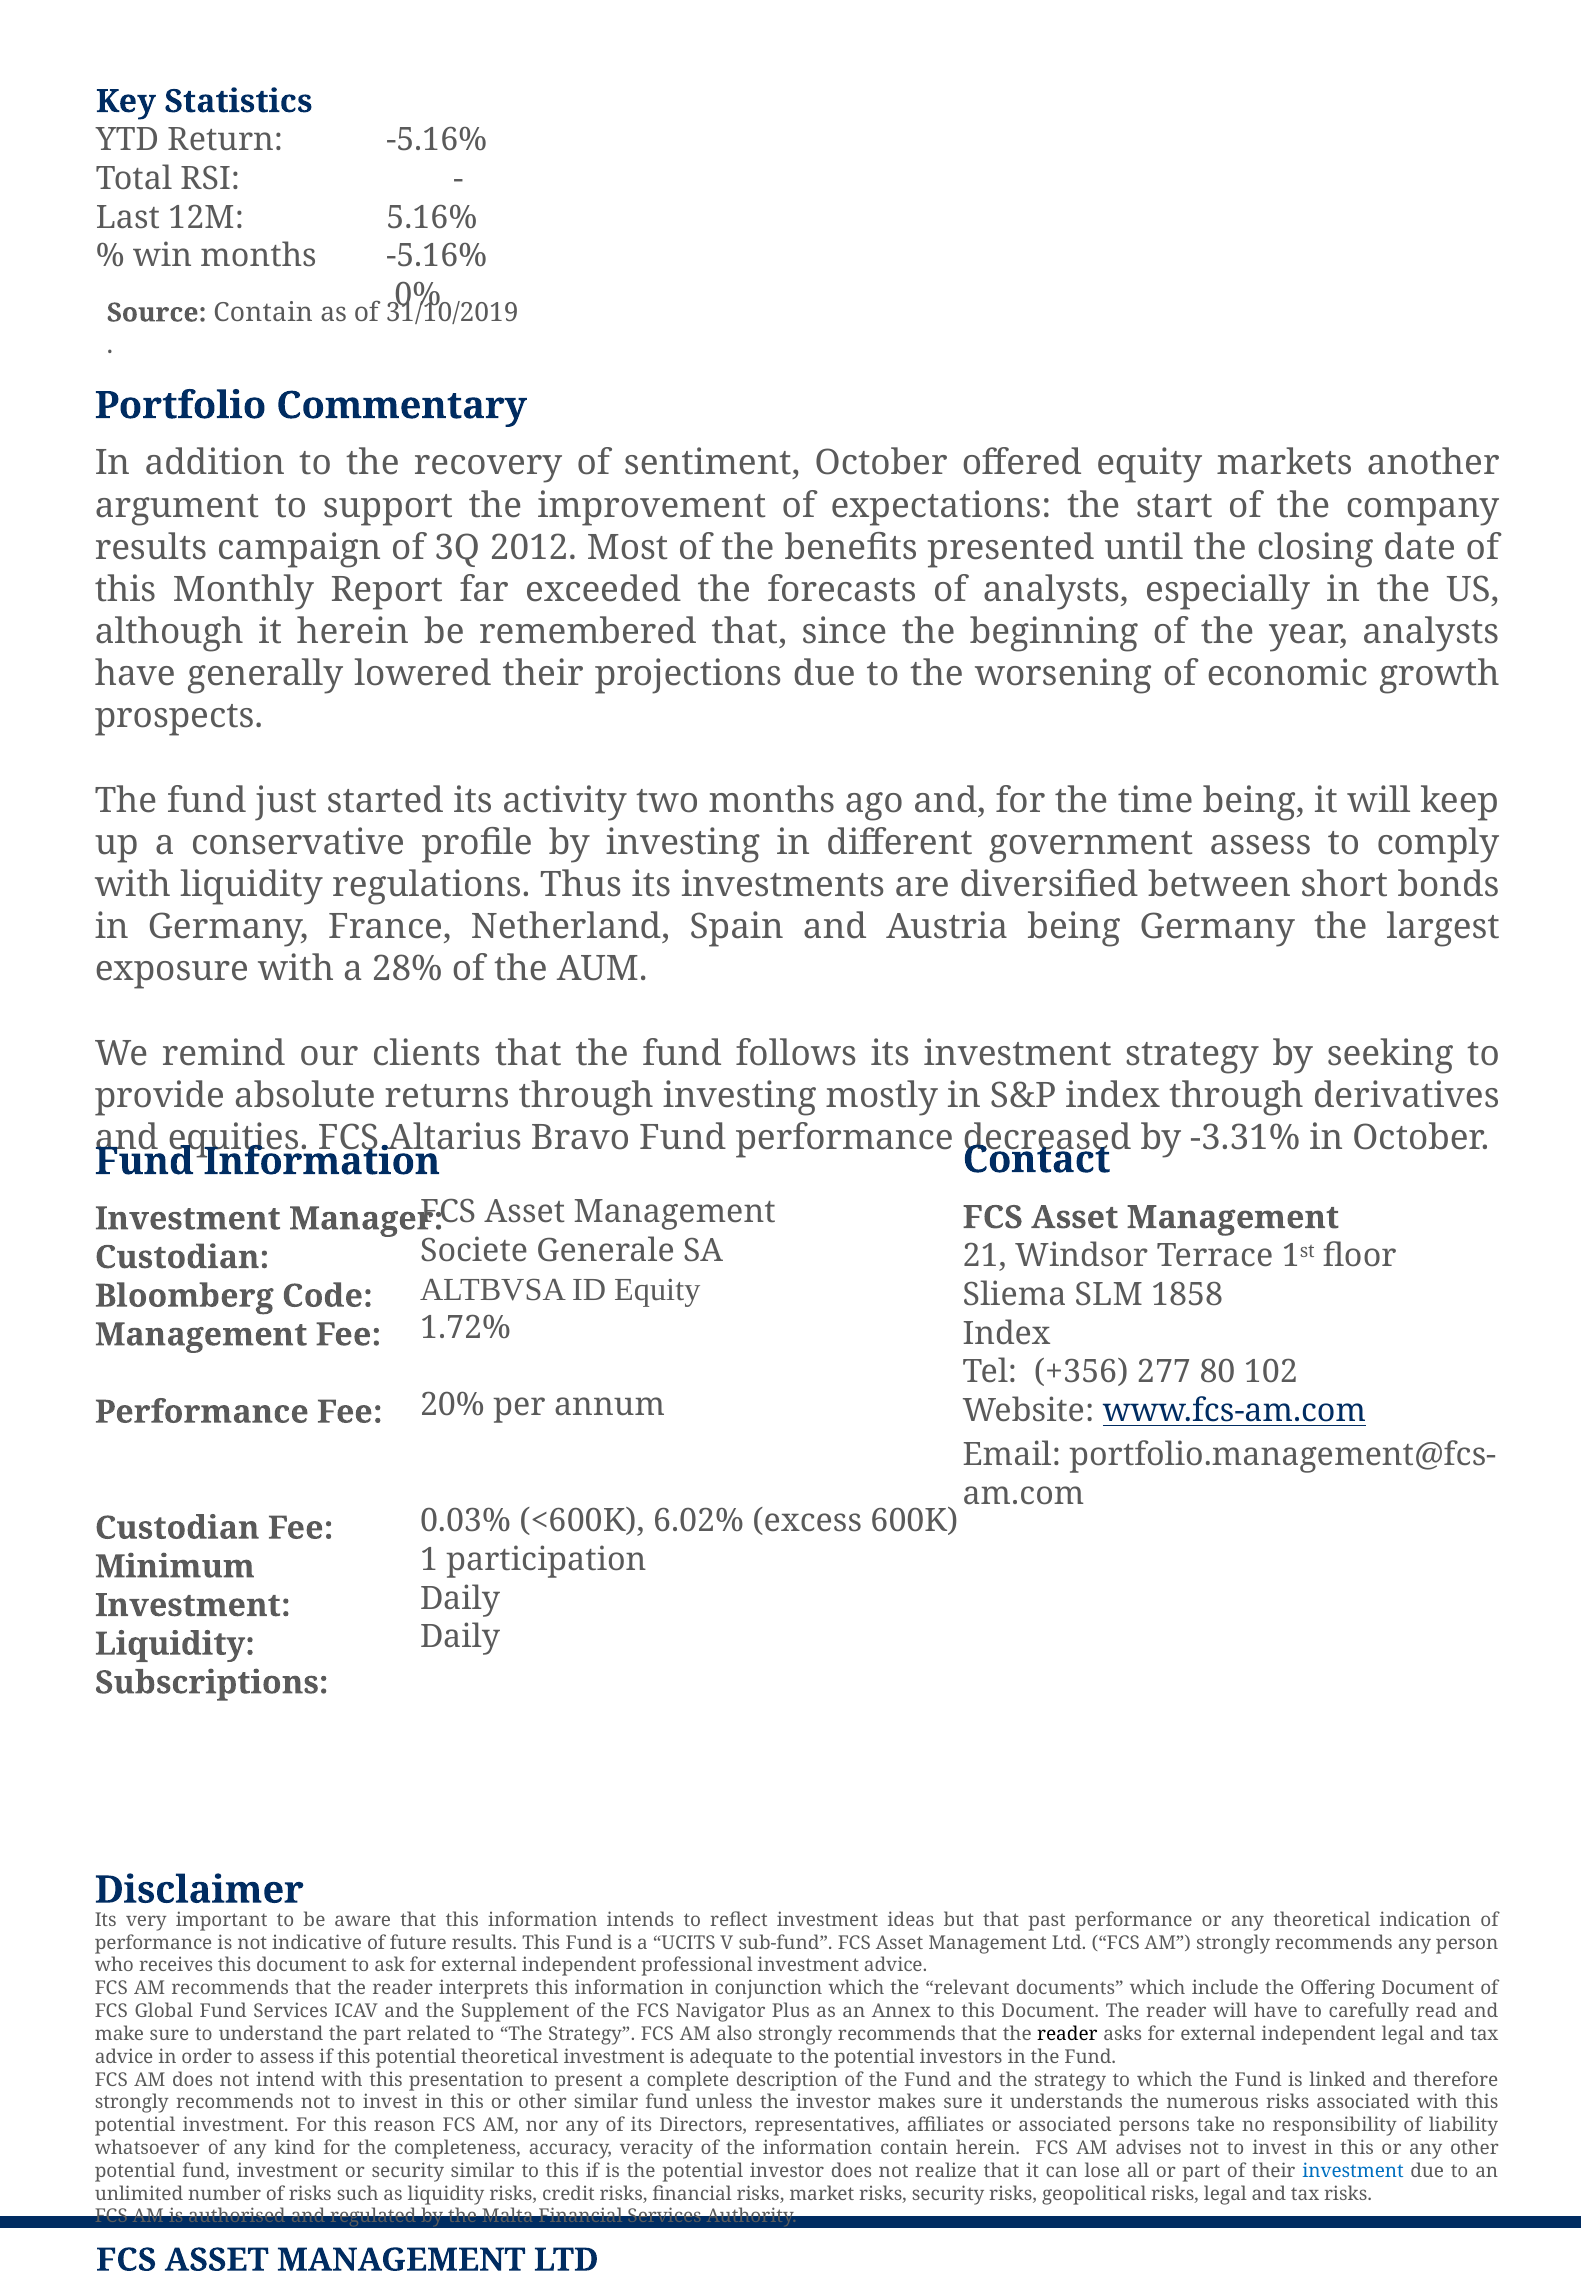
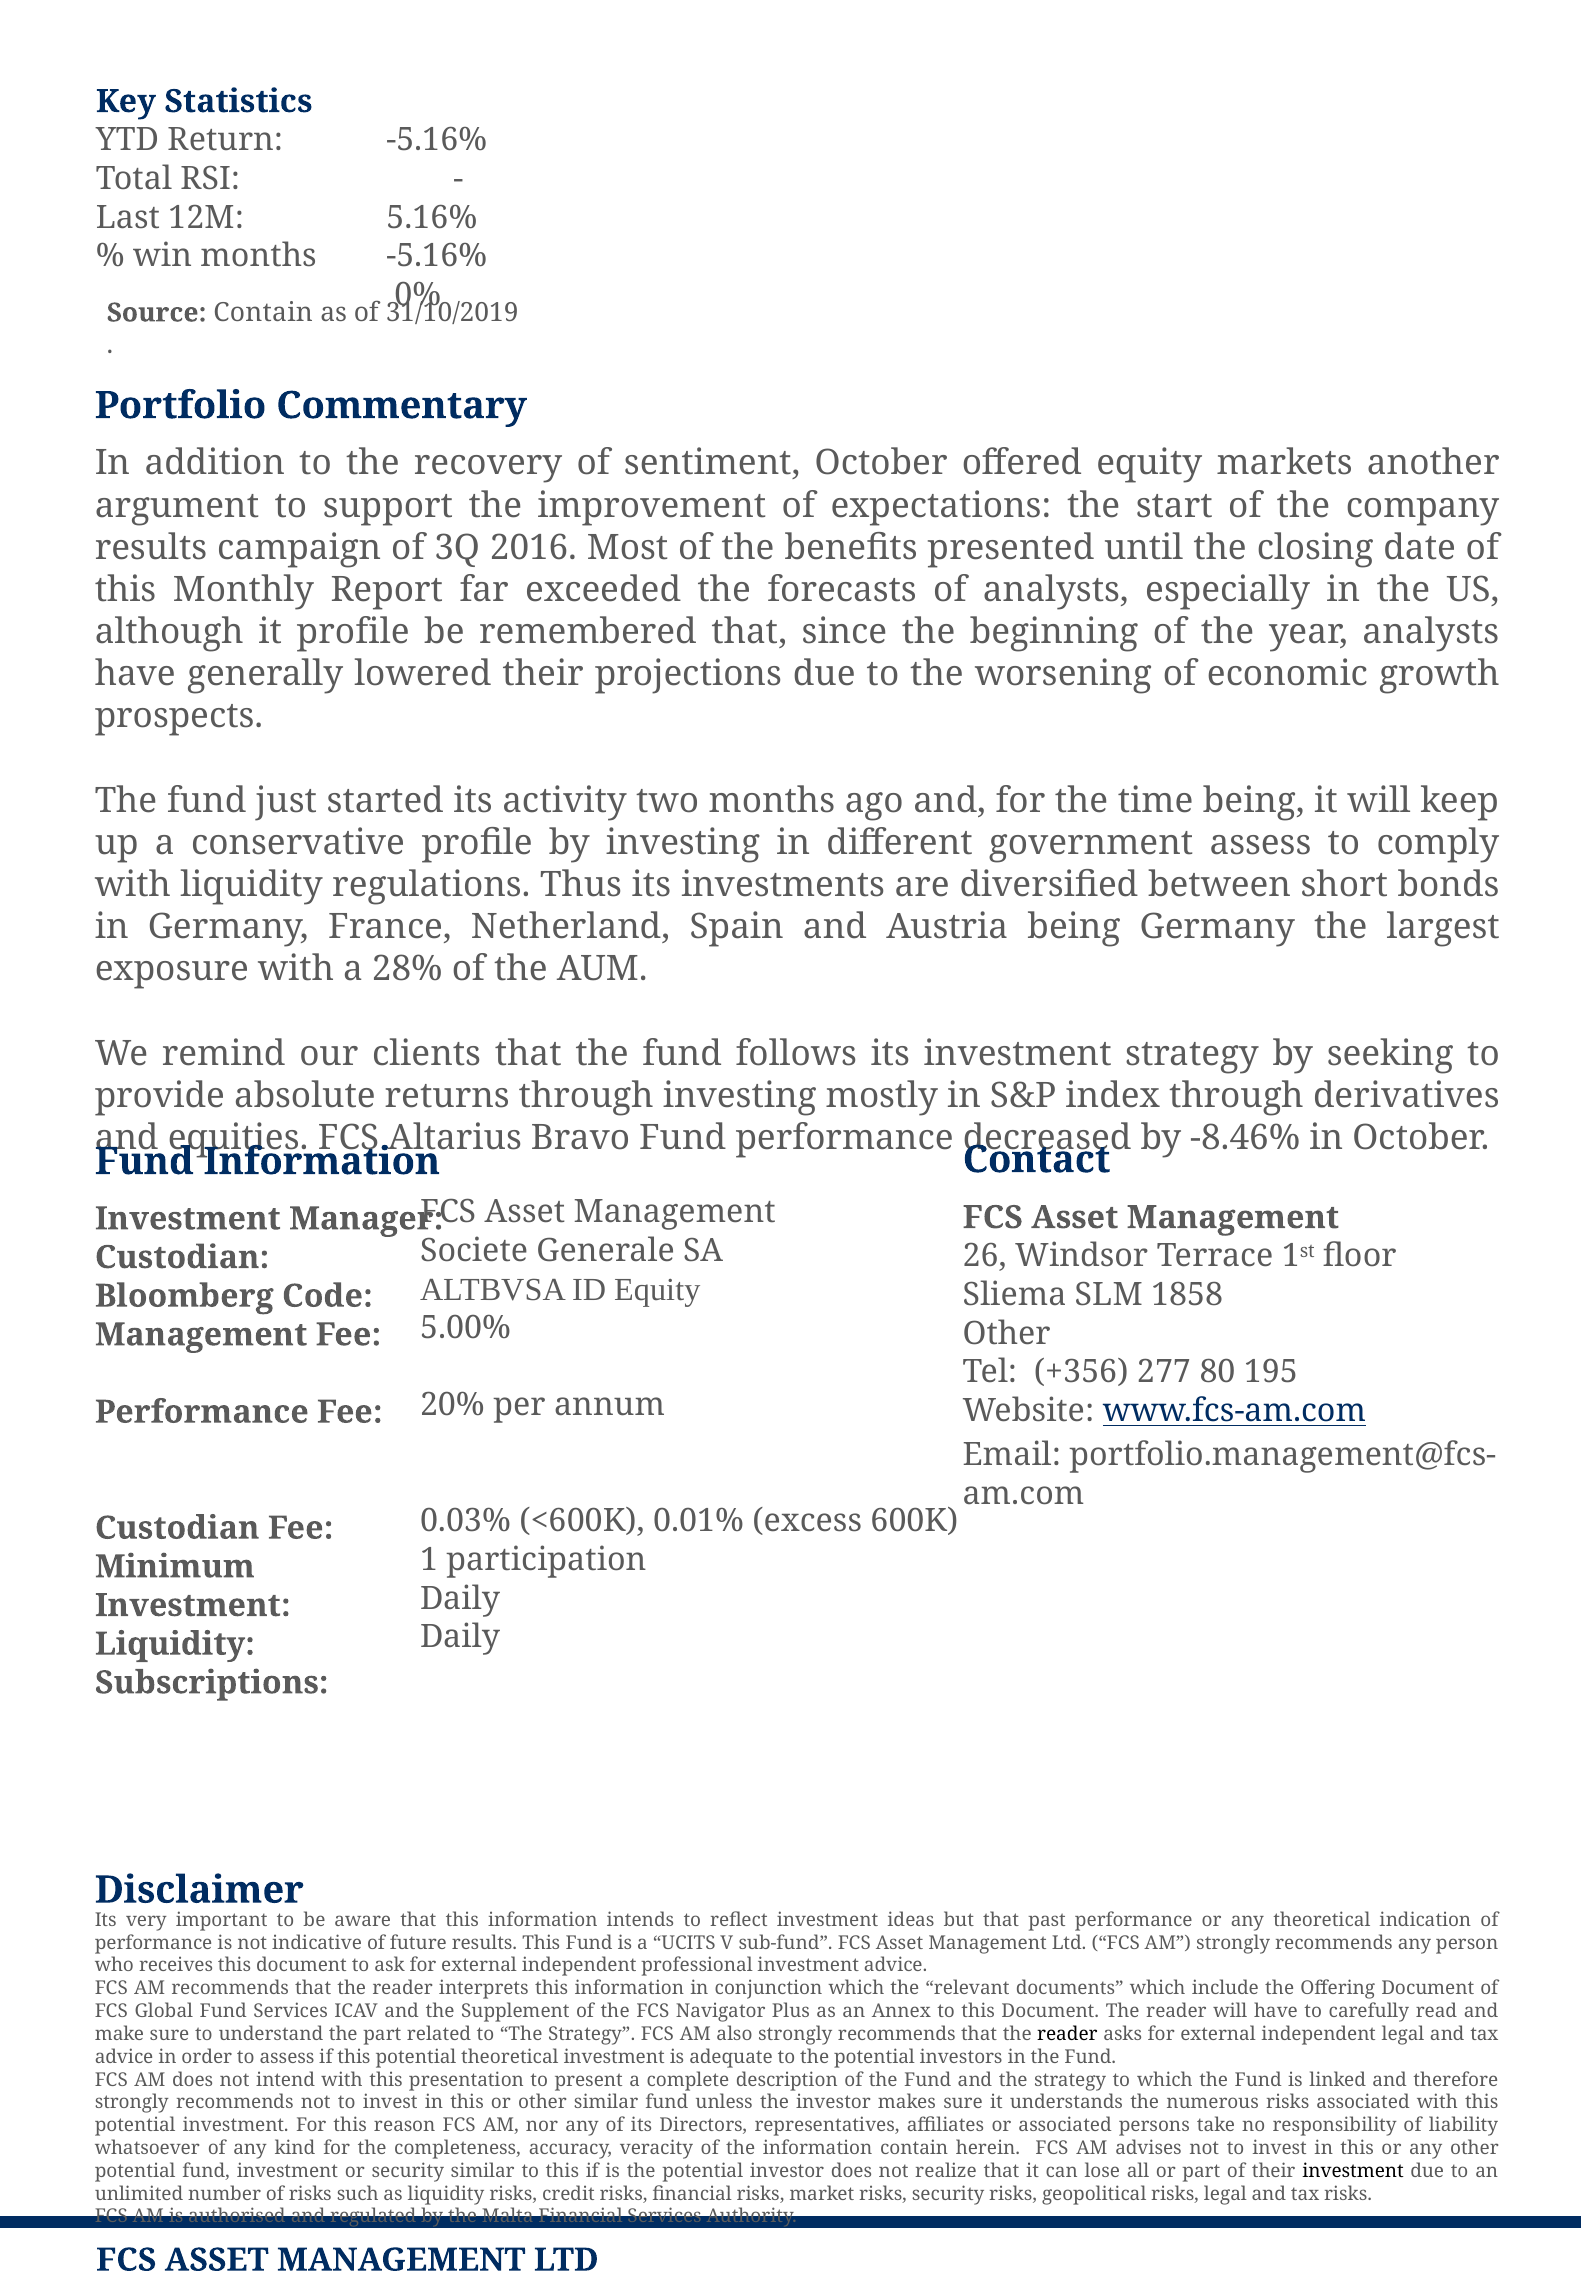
2012: 2012 -> 2016 (534, 548)
it herein: herein -> profile (353, 632)
-3.31%: -3.31% -> -8.46% (1245, 1138)
21: 21 -> 26 (985, 1257)
1.72%: 1.72% -> 5.00% (466, 1328)
Index: Index -> Other (1007, 1334)
102: 102 -> 195 (1271, 1373)
6.02%: 6.02% -> 0.01% (699, 1522)
investment colour: blue -> black (1353, 2172)
